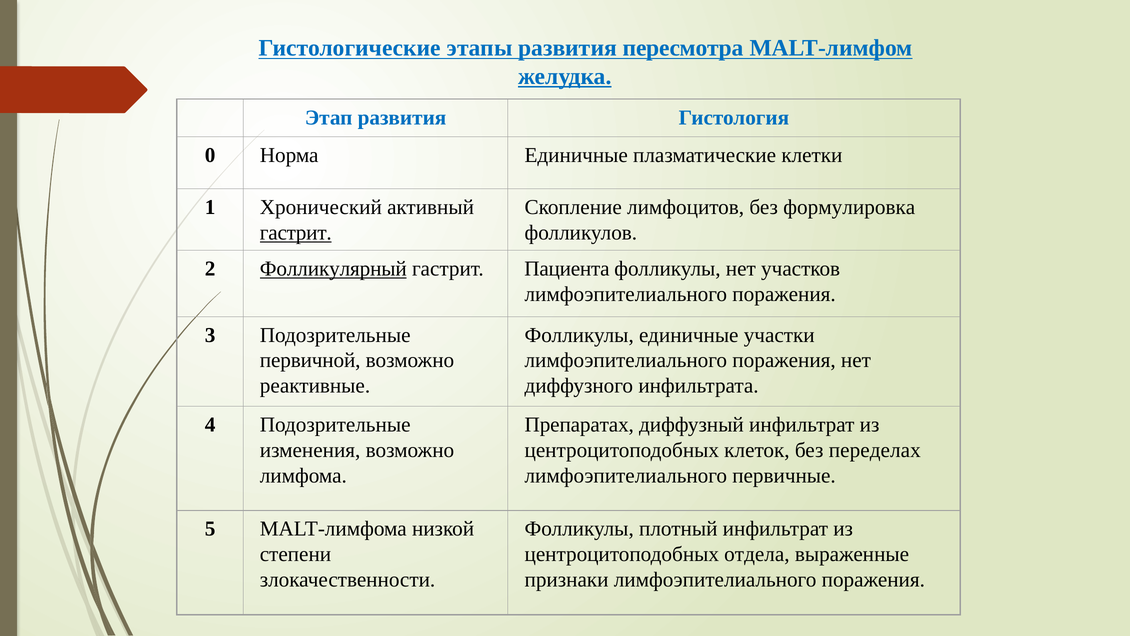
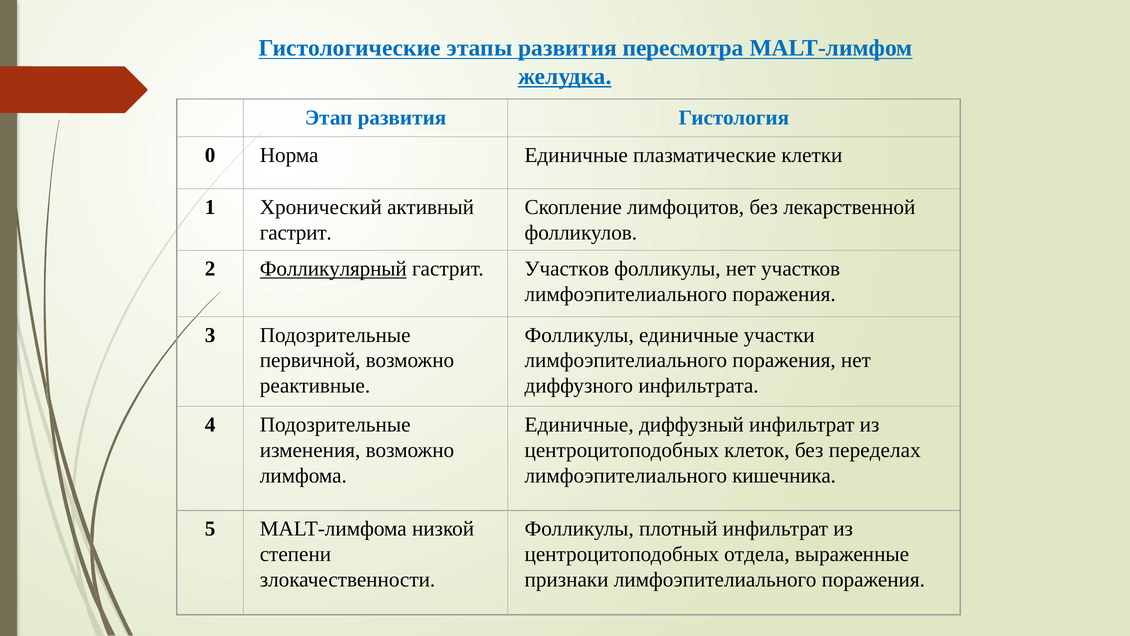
формулировка: формулировка -> лекарственной (849, 207)
гастрит underline: present -> none (296, 233)
гастрит Пациента: Пациента -> Участков (567, 269)
Препаратах: Препаратах -> Единичные (579, 425)
первичные: первичные -> кишечника (784, 475)
